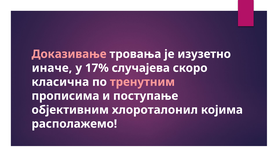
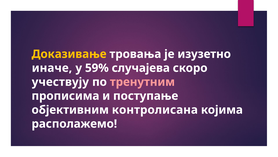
Доказивање colour: pink -> yellow (69, 54)
17%: 17% -> 59% (97, 68)
класична: класична -> учествују (60, 82)
хлороталонил: хлороталонил -> контролисана (155, 109)
